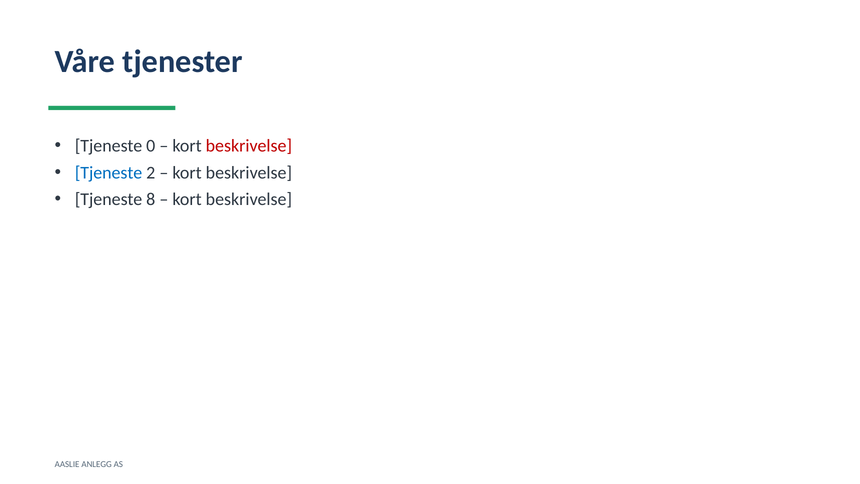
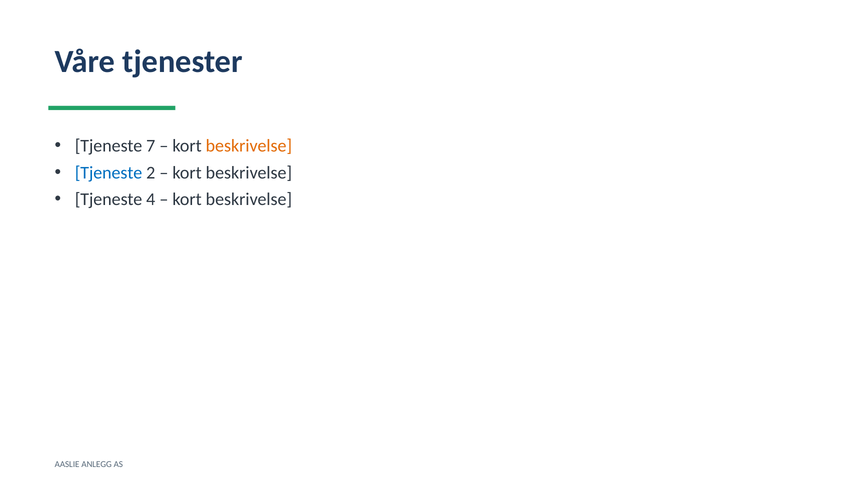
0: 0 -> 7 (151, 146)
beskrivelse colour: red -> orange (249, 146)
8: 8 -> 4 (151, 199)
